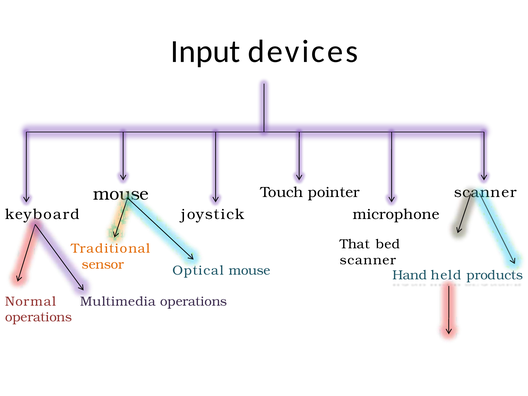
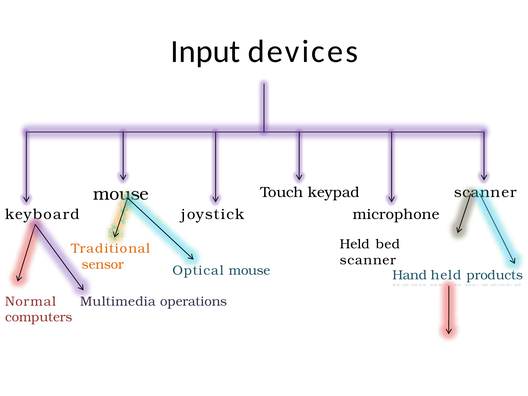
pointer: pointer -> keypad (334, 192)
That: That -> Held (355, 244)
operations: operations -> computers (39, 317)
